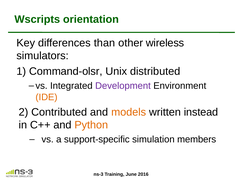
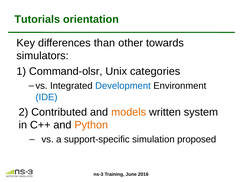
Wscripts: Wscripts -> Tutorials (37, 19)
wireless: wireless -> towards (165, 43)
distributed: distributed -> categories (155, 72)
Development colour: purple -> blue (123, 86)
IDE colour: orange -> blue (46, 97)
instead: instead -> system (201, 112)
members: members -> proposed (197, 140)
